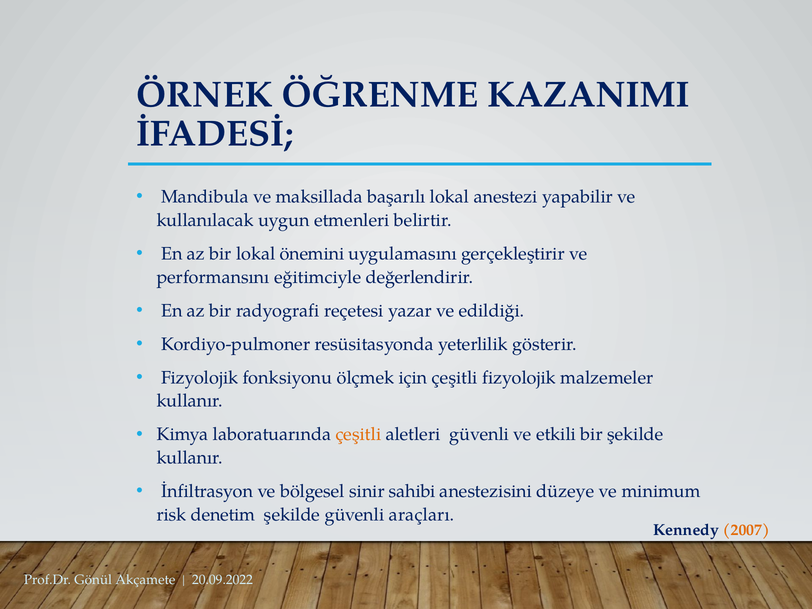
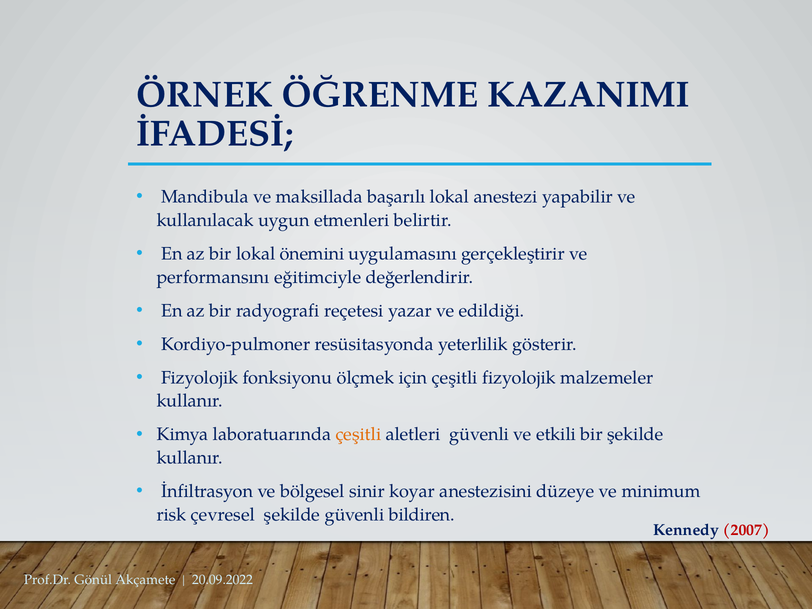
sahibi: sahibi -> koyar (412, 491)
denetim: denetim -> çevresel (223, 515)
araçları: araçları -> bildiren (422, 515)
2007 colour: orange -> red (746, 530)
